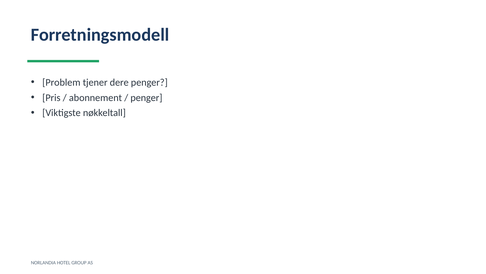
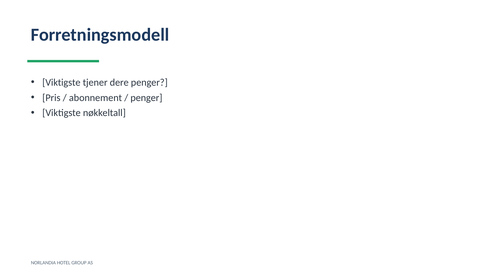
Problem: Problem -> Viktigste (61, 82)
